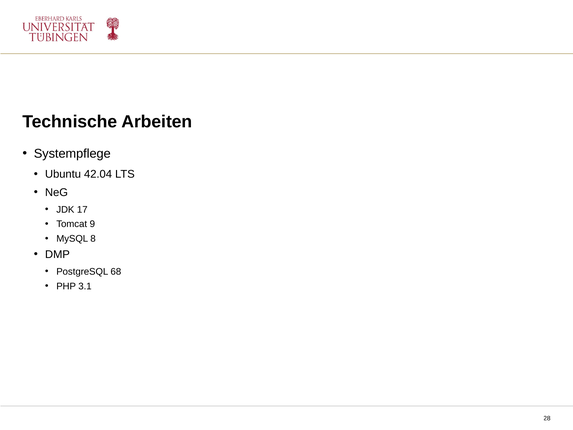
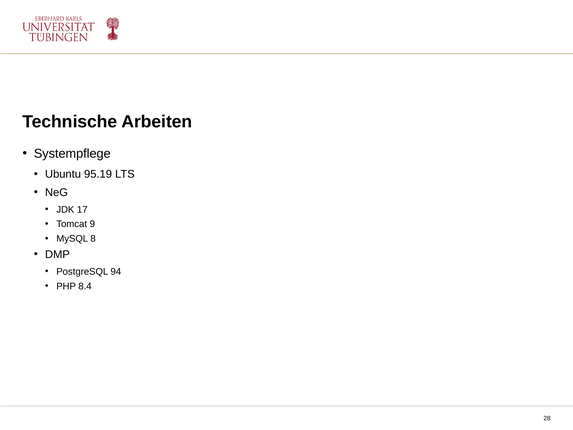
42.04: 42.04 -> 95.19 (98, 174)
68: 68 -> 94 (116, 271)
3.1: 3.1 -> 8.4 (85, 286)
